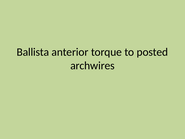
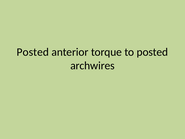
Ballista: Ballista -> Posted (33, 52)
